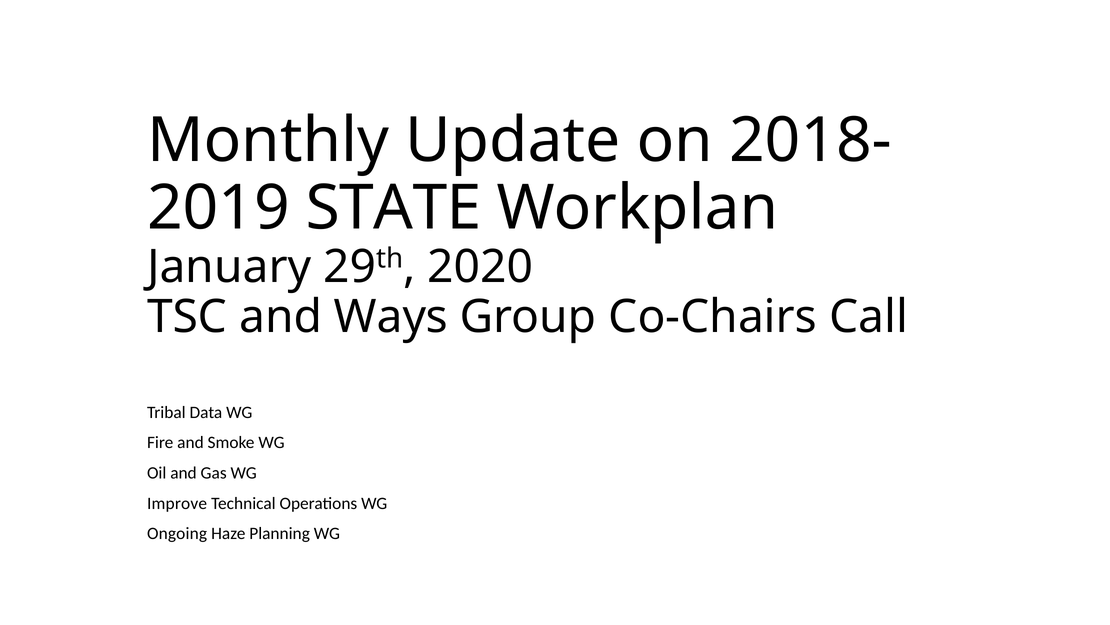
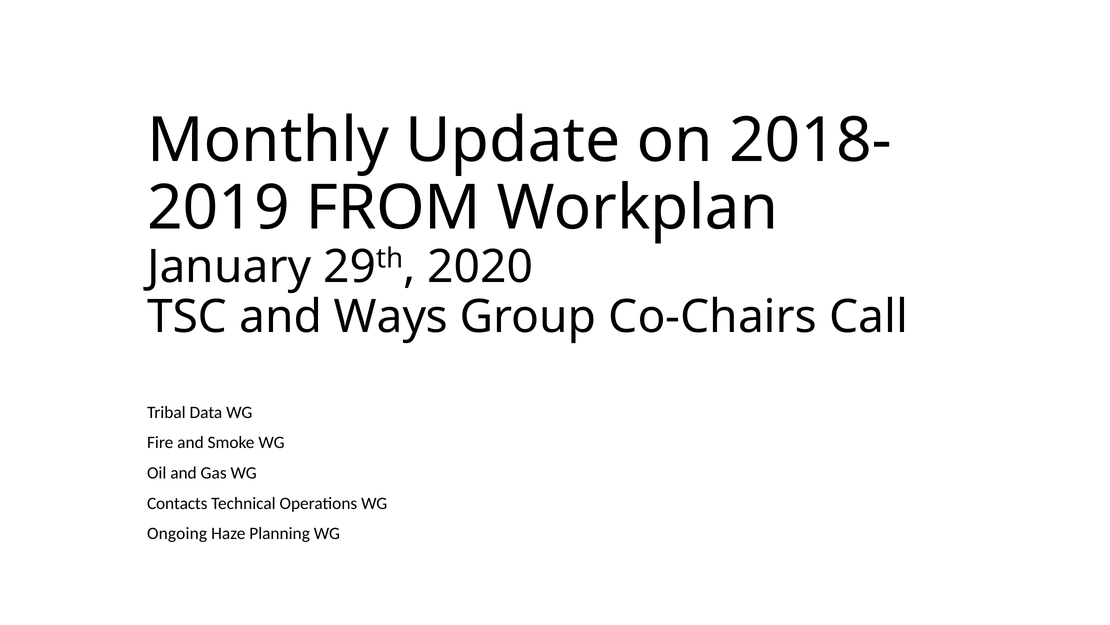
STATE: STATE -> FROM (393, 208)
Improve: Improve -> Contacts (177, 503)
